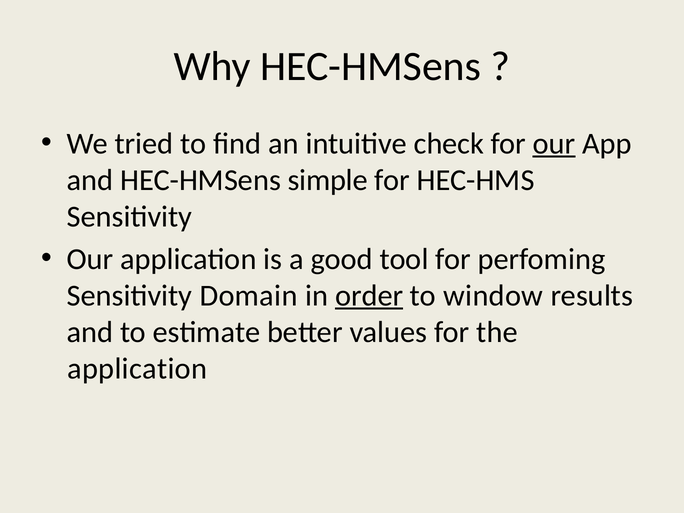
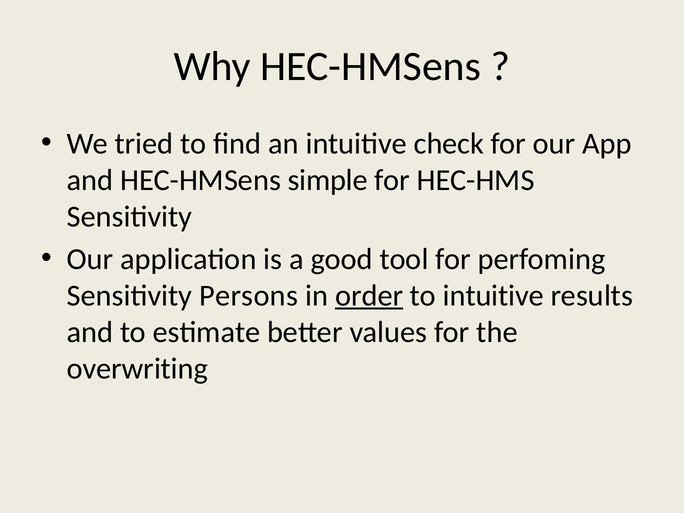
our underline: present -> none (554, 143)
Domain: Domain -> Persons (249, 296)
to window: window -> intuitive (493, 296)
application: application -> overwriting (137, 369)
